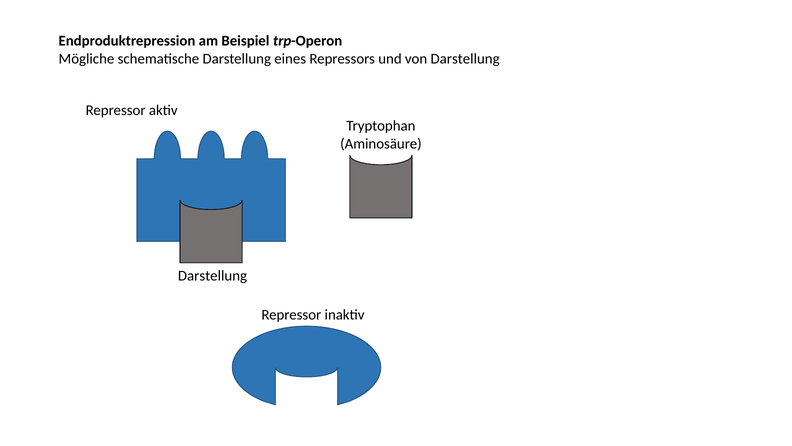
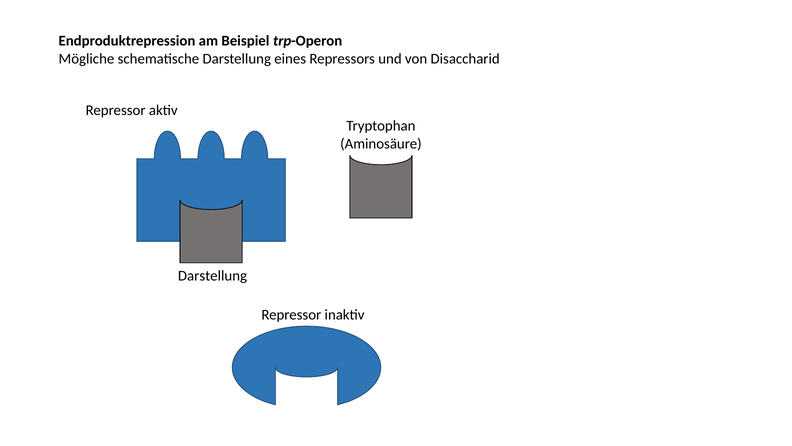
von Darstellung: Darstellung -> Disaccharid (465, 59)
